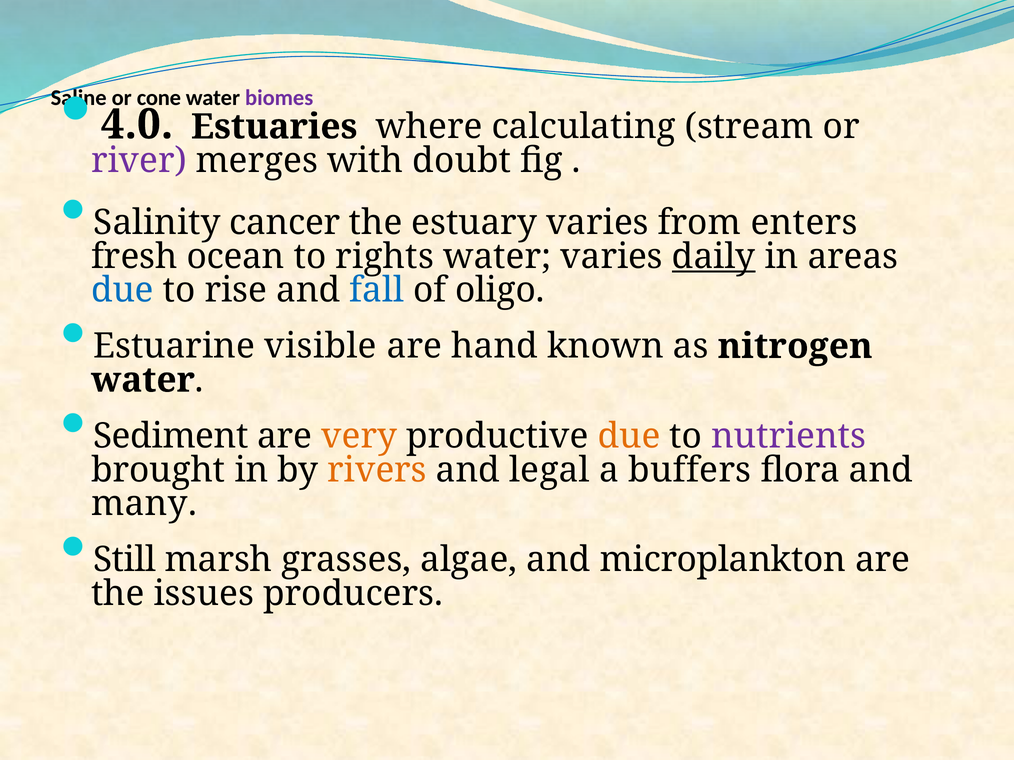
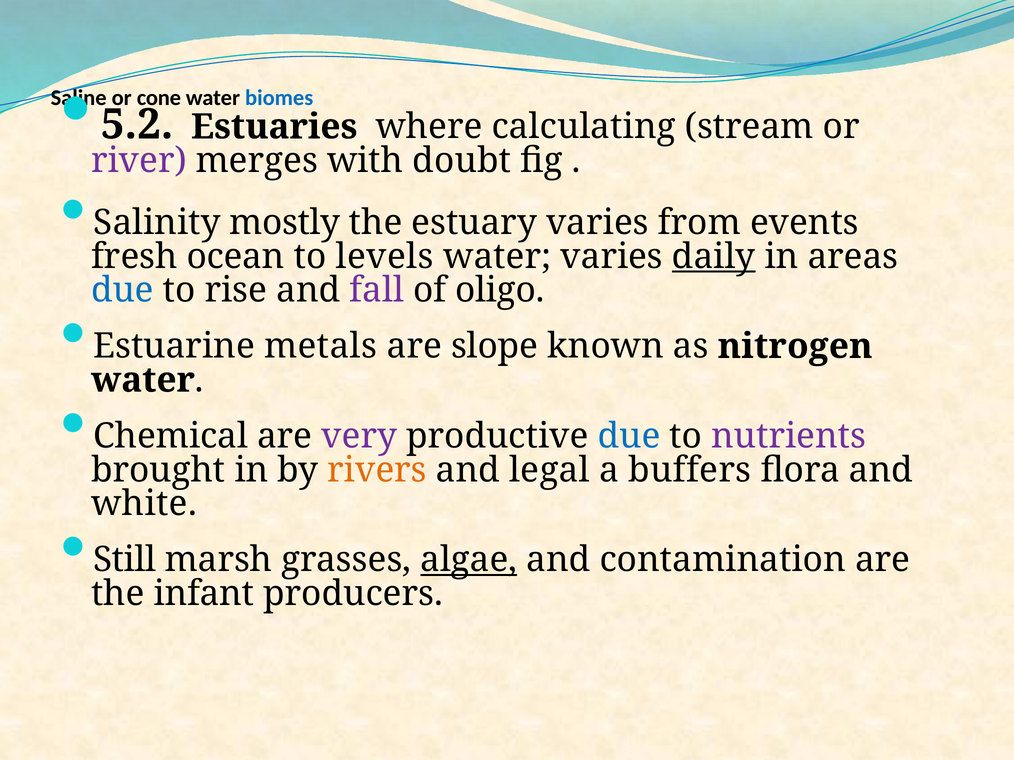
biomes colour: purple -> blue (279, 98)
4.0: 4.0 -> 5.2 (137, 125)
cancer: cancer -> mostly (285, 223)
enters: enters -> events (804, 223)
rights: rights -> levels (385, 257)
fall colour: blue -> purple (377, 290)
visible: visible -> metals (321, 347)
hand: hand -> slope (495, 347)
Sediment: Sediment -> Chemical (171, 436)
very colour: orange -> purple (359, 436)
due colour: orange -> blue (629, 436)
many: many -> white (144, 504)
algae underline: none -> present (469, 560)
microplankton: microplankton -> contamination (723, 560)
issues: issues -> infant (204, 594)
